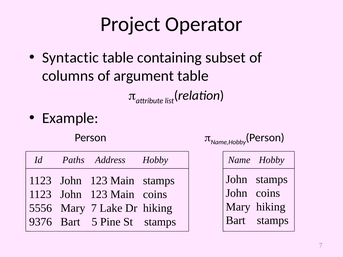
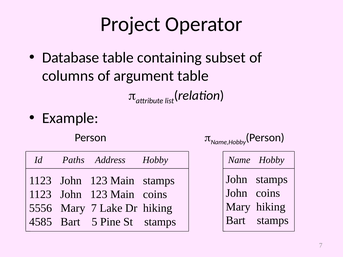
Syntactic: Syntactic -> Database (71, 58)
9376: 9376 -> 4585 (41, 222)
